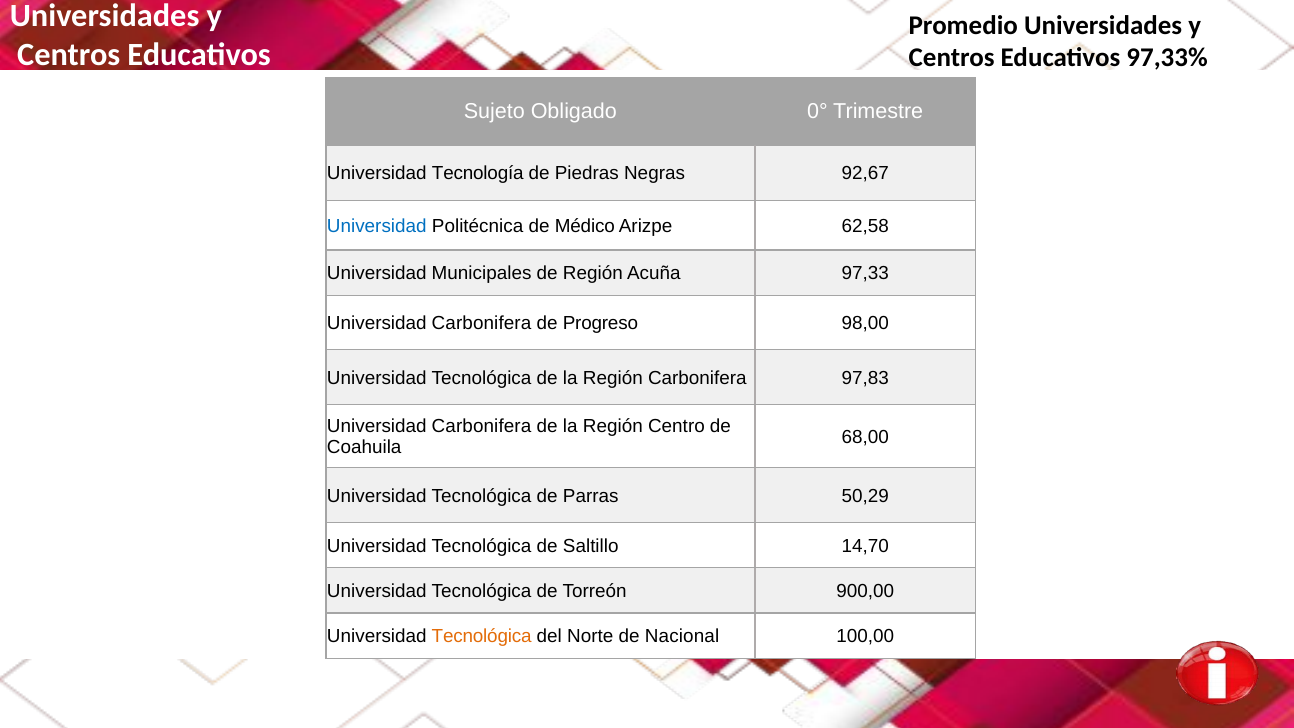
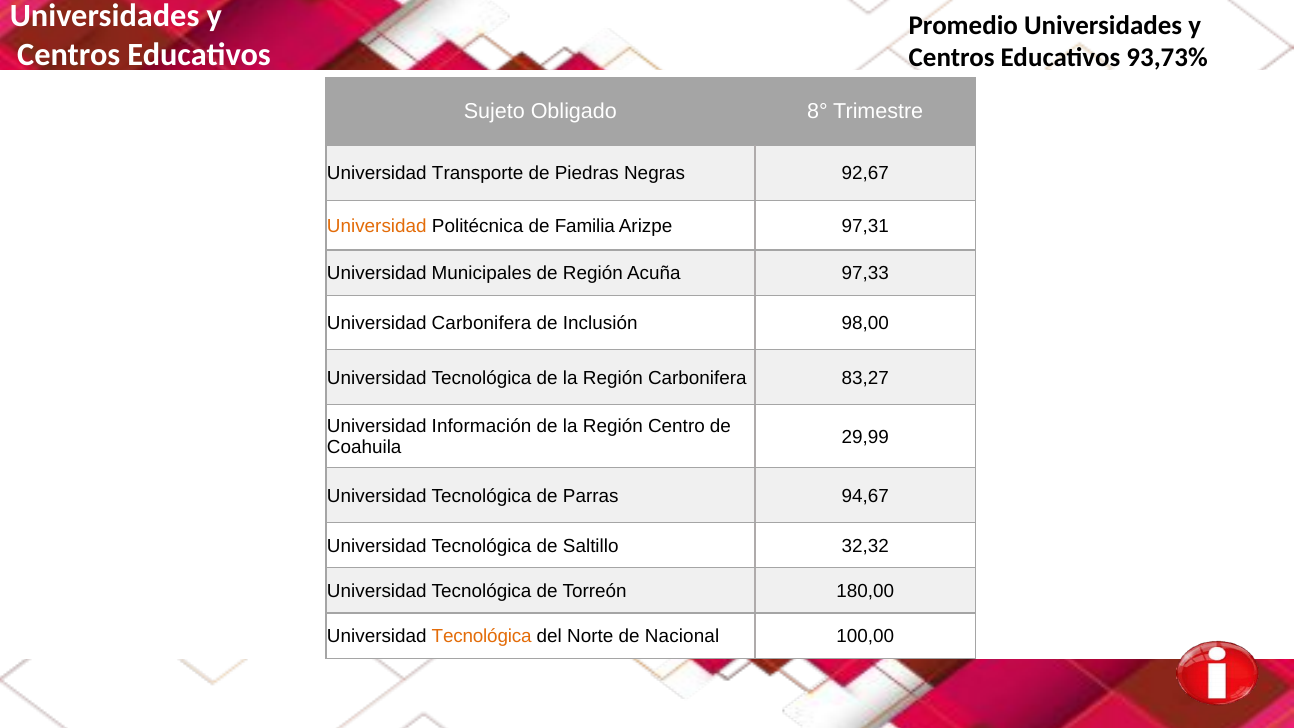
97,33%: 97,33% -> 93,73% (1167, 58)
0°: 0° -> 8° (817, 112)
Tecnología: Tecnología -> Transporte (478, 174)
Universidad colour: blue -> orange (377, 226)
Médico: Médico -> Familia (585, 226)
62,58: 62,58 -> 97,31 (865, 226)
Progreso: Progreso -> Inclusión (600, 323)
97,83: 97,83 -> 83,27 (865, 378)
Carbonifera: Carbonifera -> Información (482, 426)
68,00: 68,00 -> 29,99 (865, 437)
50,29: 50,29 -> 94,67 (865, 496)
14,70: 14,70 -> 32,32 (865, 546)
900,00: 900,00 -> 180,00 (865, 591)
